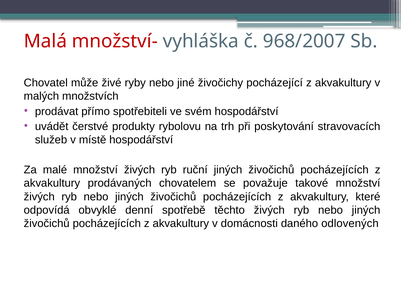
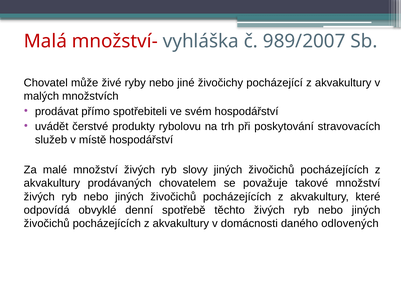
968/2007: 968/2007 -> 989/2007 (304, 41)
ruční: ruční -> slovy (195, 170)
